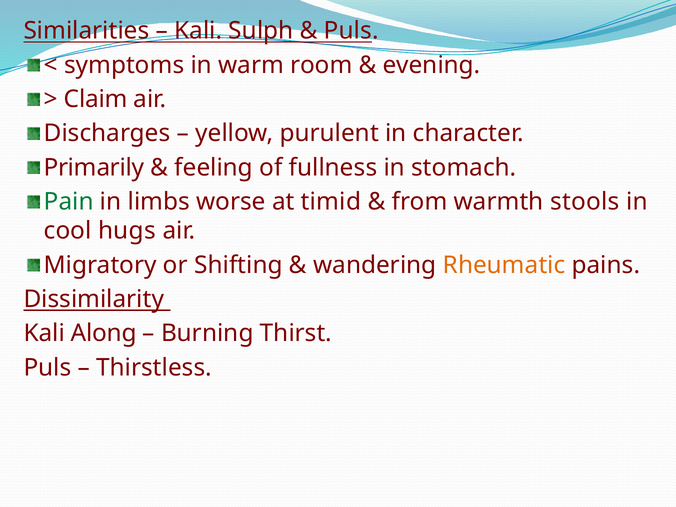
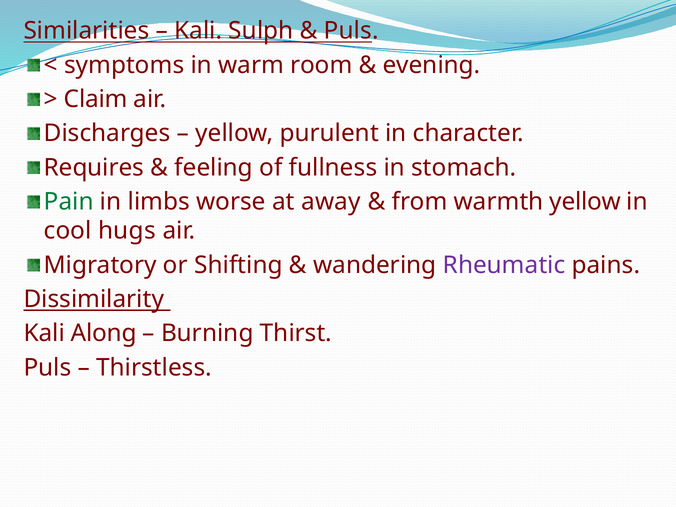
Primarily: Primarily -> Requires (94, 168)
timid: timid -> away (331, 202)
warmth stools: stools -> yellow (585, 202)
Rheumatic colour: orange -> purple (504, 265)
